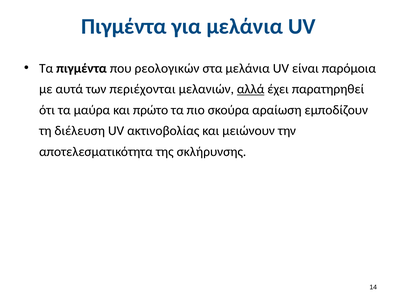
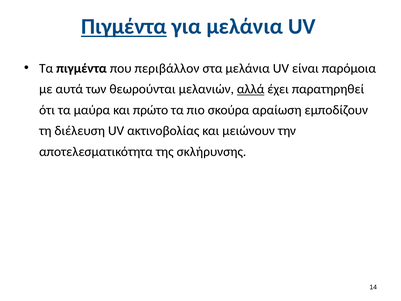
Πιγμέντα underline: none -> present (124, 27)
ρεολογικών: ρεολογικών -> περιβάλλον (167, 68)
περιέχονται: περιέχονται -> θεωρούνται (143, 89)
